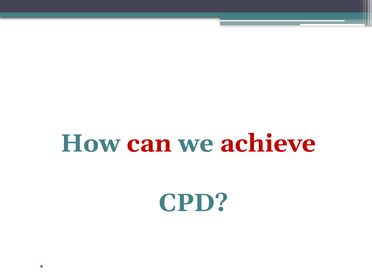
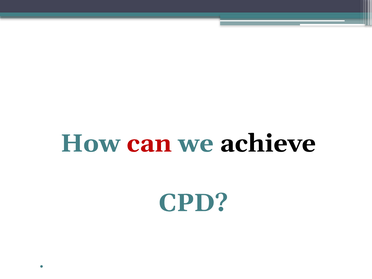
achieve colour: red -> black (268, 143)
